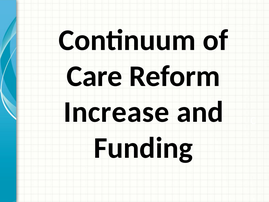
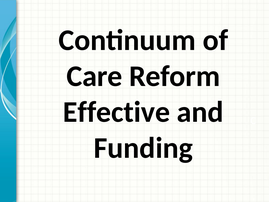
Increase: Increase -> Effective (117, 112)
